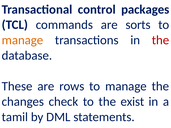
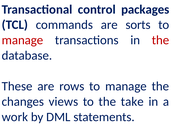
manage colour: orange -> red (22, 40)
check: check -> views (63, 102)
exist: exist -> take (132, 102)
tamil: tamil -> work (15, 117)
